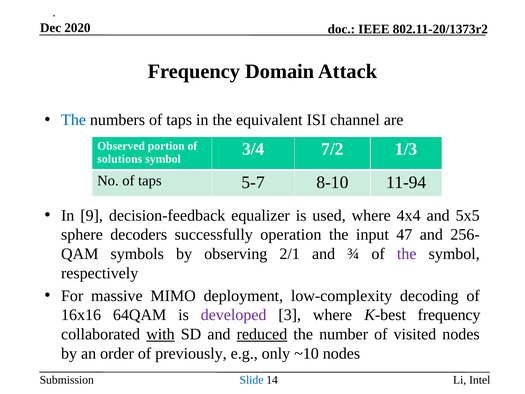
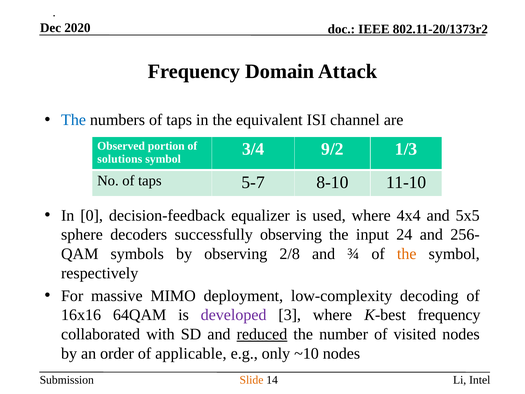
7/2: 7/2 -> 9/2 (332, 149)
11-94: 11-94 -> 11-10 (406, 182)
9: 9 -> 0 (92, 215)
successfully operation: operation -> observing (291, 235)
47: 47 -> 24 (404, 235)
2/1: 2/1 -> 2/8 (290, 254)
the colour: purple -> orange (407, 254)
with underline: present -> none (160, 334)
previously: previously -> applicable (191, 353)
Slide colour: blue -> orange (251, 380)
